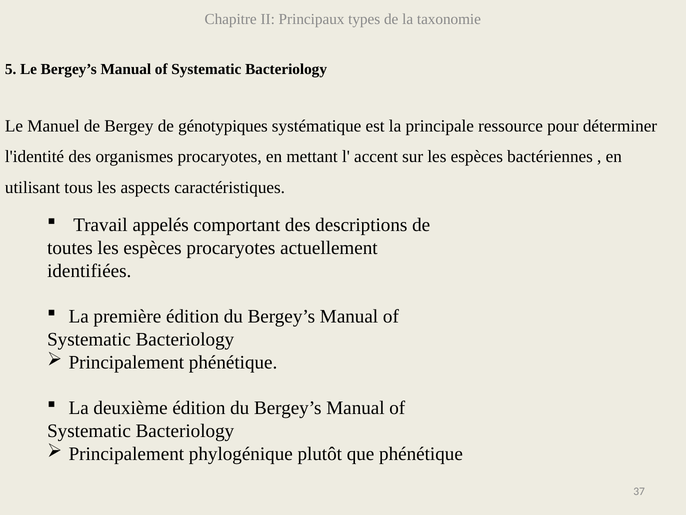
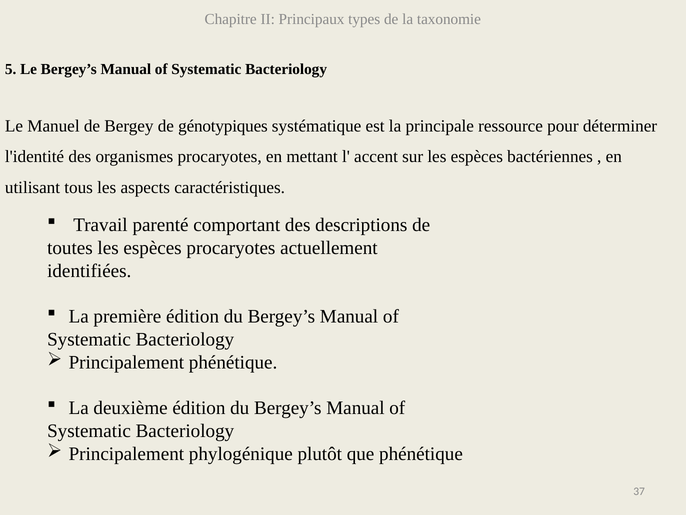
appelés: appelés -> parenté (161, 225)
